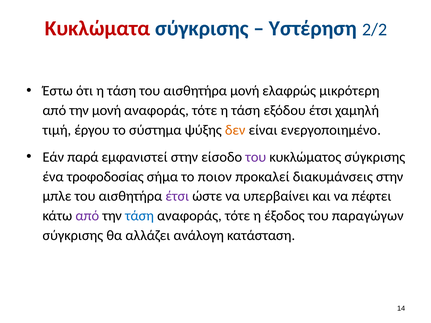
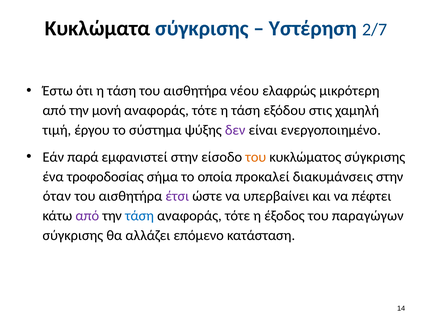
Κυκλώματα colour: red -> black (98, 28)
2/2: 2/2 -> 2/7 (375, 30)
αισθητήρα μονή: μονή -> νέου (245, 91)
εξόδου έτσι: έτσι -> στις (320, 111)
δεν colour: orange -> purple (235, 130)
του colour: purple -> orange (256, 157)
ποιον: ποιον -> οποία (215, 177)
μπλε: μπλε -> όταν (57, 196)
ανάλογη: ανάλογη -> επόμενο (199, 236)
